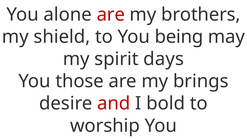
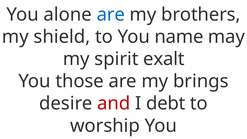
are colour: red -> blue (111, 15)
being: being -> name (179, 37)
days: days -> exalt (164, 59)
bold: bold -> debt (166, 103)
